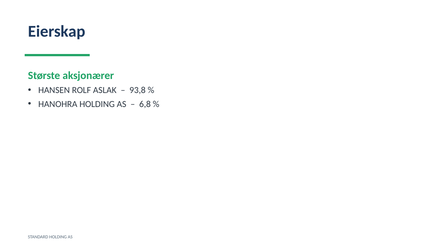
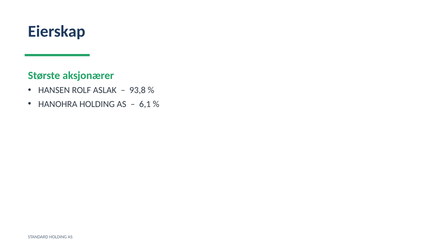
6,8: 6,8 -> 6,1 (145, 104)
